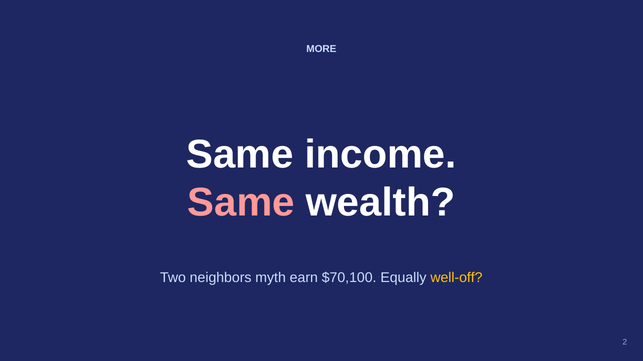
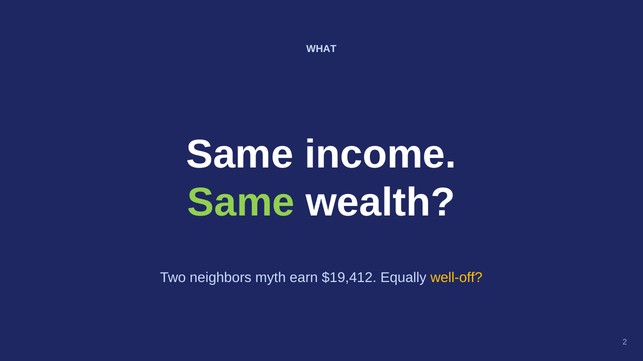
MORE: MORE -> WHAT (321, 49)
Same colour: pink -> light green (241, 203)
$70,100: $70,100 -> $19,412 (349, 278)
